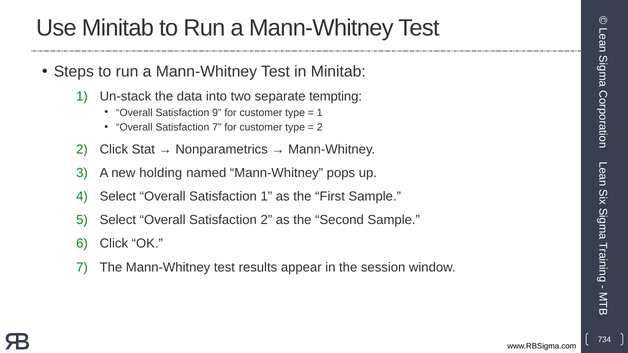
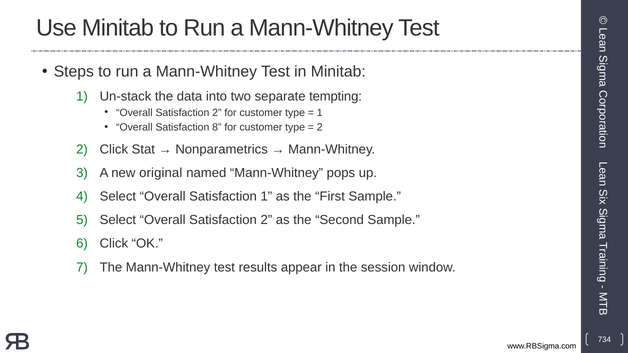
9: 9 -> 2 (217, 113)
Satisfaction 7: 7 -> 8 (217, 127)
holding: holding -> original (161, 173)
